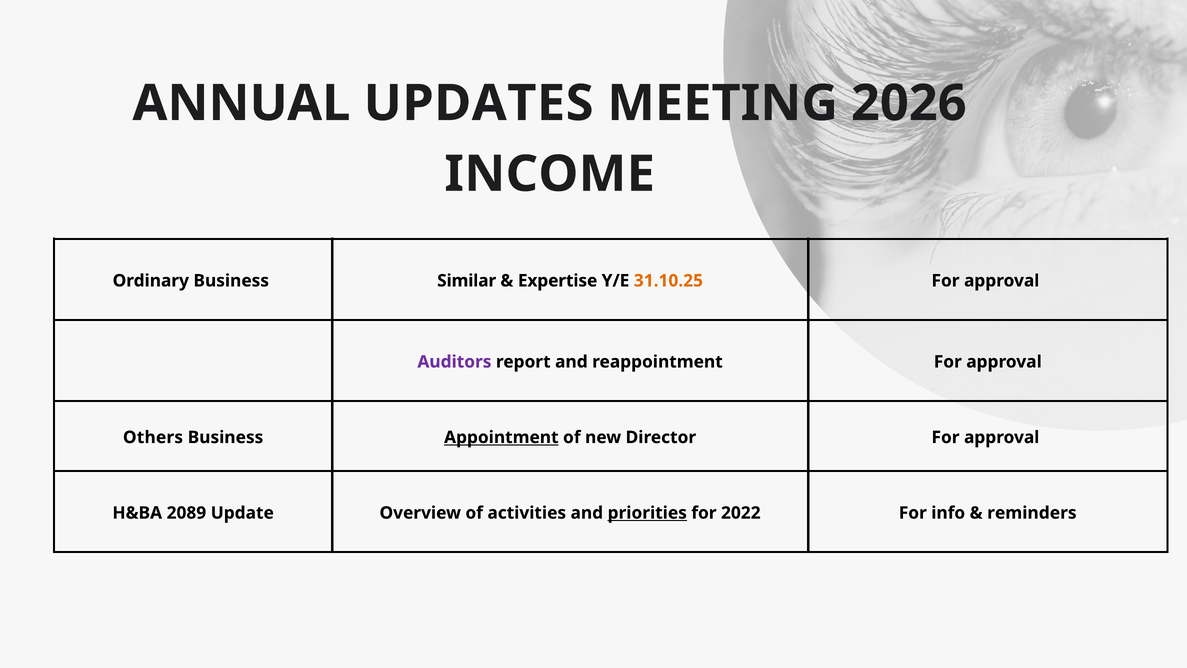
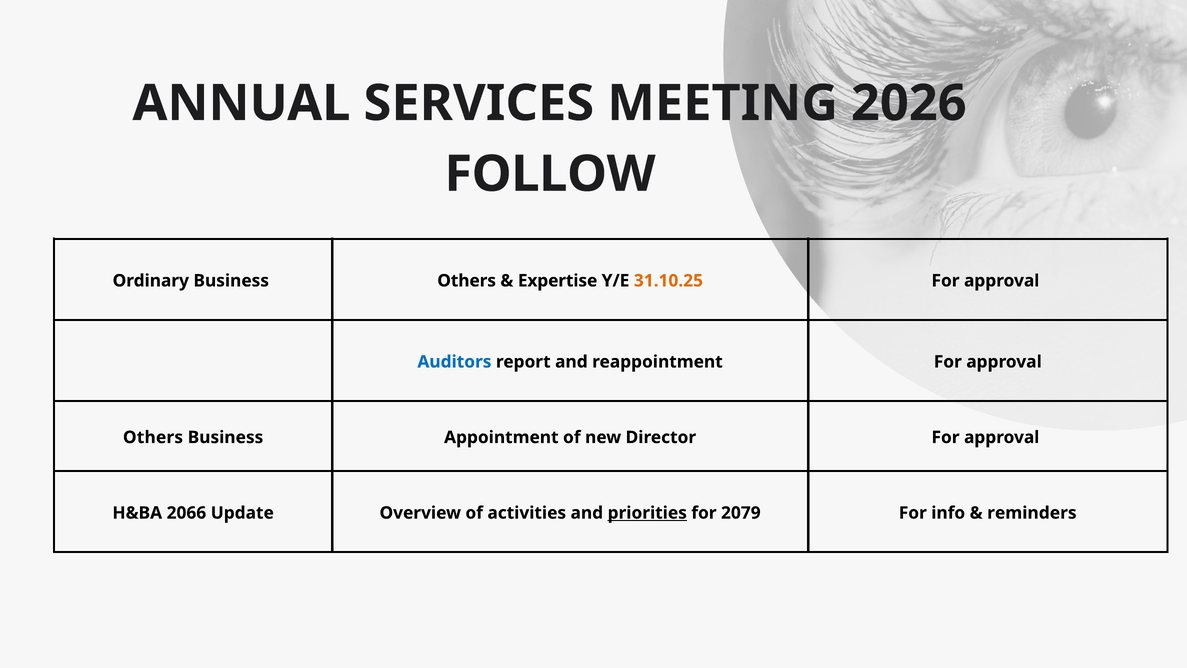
UPDATES: UPDATES -> SERVICES (479, 103)
INCOME: INCOME -> FOLLOW (550, 174)
Business Similar: Similar -> Others (467, 281)
Auditors colour: purple -> blue (454, 362)
Appointment underline: present -> none (501, 437)
2089: 2089 -> 2066 (186, 513)
2022: 2022 -> 2079 (741, 513)
